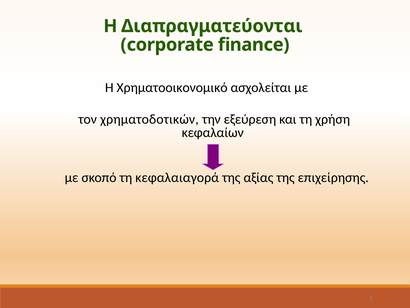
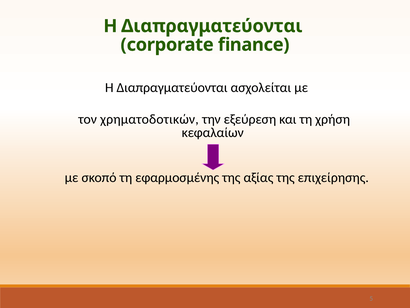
Χρηματοοικονομικό: Χρηματοοικονομικό -> Διαπραγματεύονται (172, 88)
κεφαλαιαγορά: κεφαλαιαγορά -> εφαρμοσμένης (177, 177)
